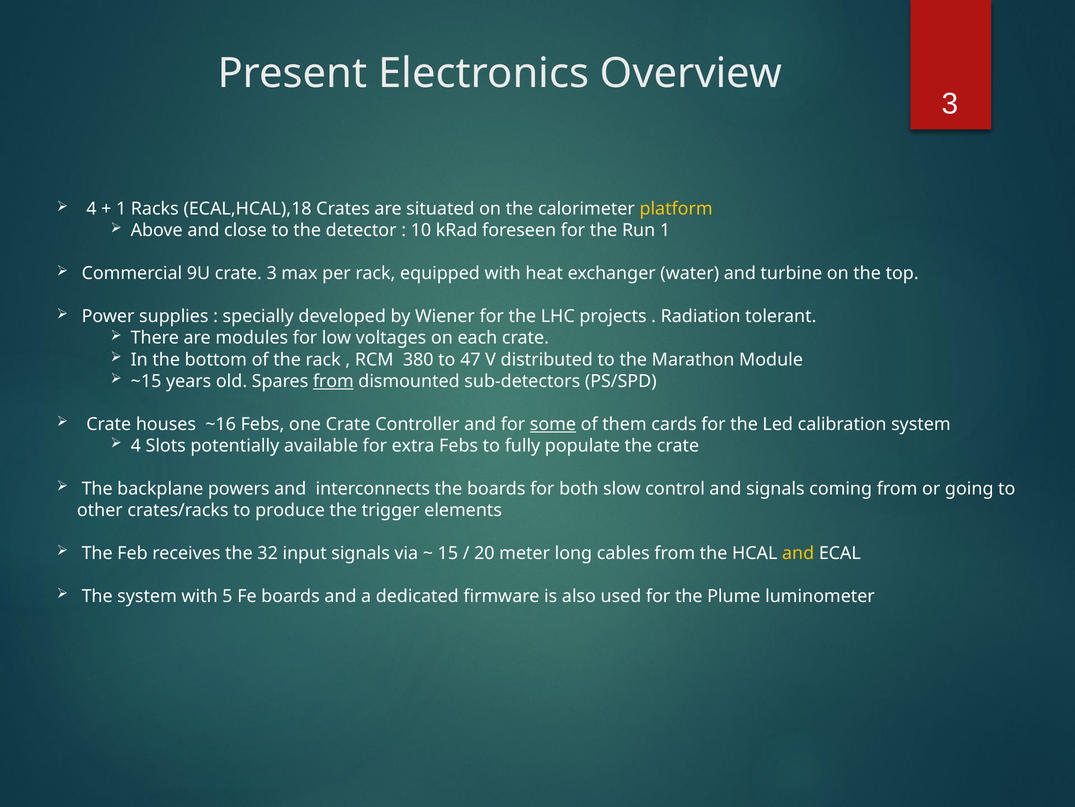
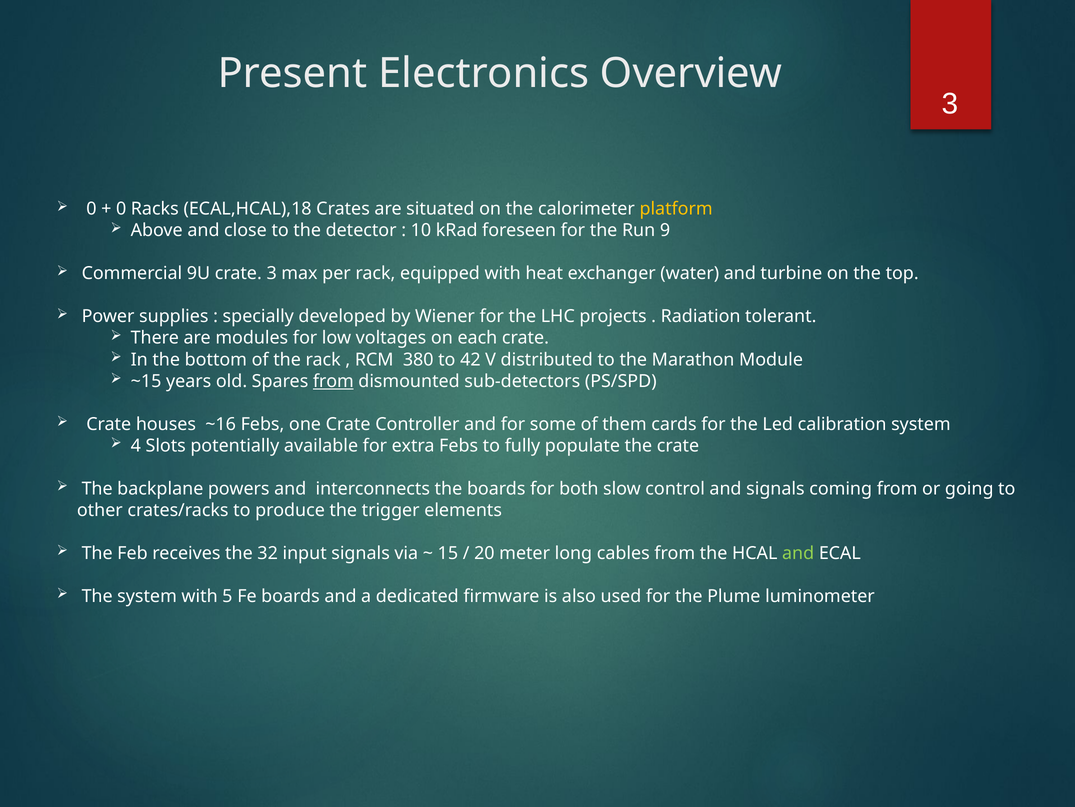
4: 4 -> 0 (91, 209)
1: 1 -> 0 (121, 209)
Run 1: 1 -> 9 (665, 230)
47: 47 -> 42 (470, 359)
some underline: present -> none (553, 424)
and colour: yellow -> light green (798, 553)
